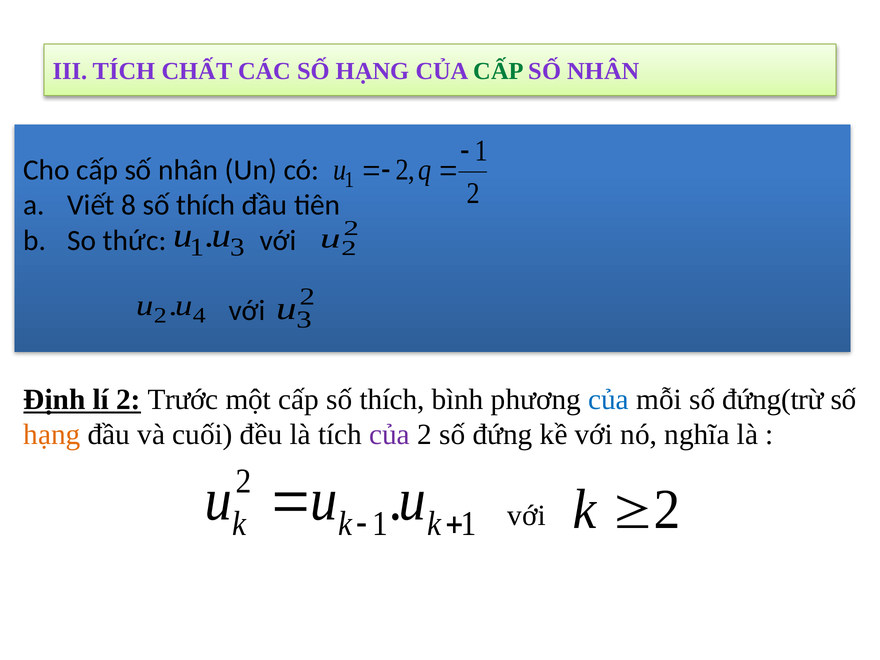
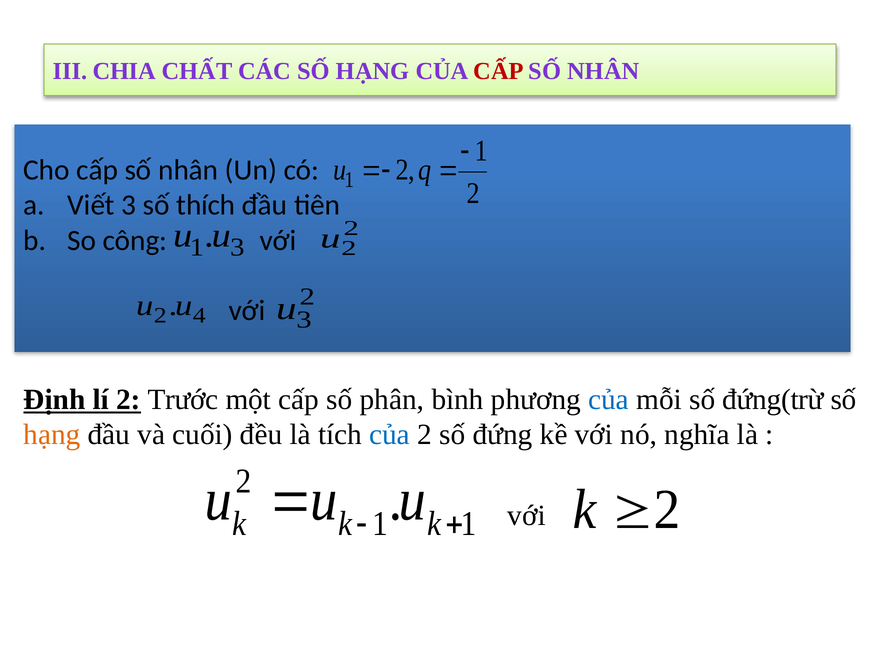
III TÍCH: TÍCH -> CHIA (124, 71)
CẤP colour: green -> red (498, 71)
Viết 8: 8 -> 3 (129, 205)
thức: thức -> công (135, 240)
cấp số thích: thích -> phân (392, 399)
của colour: purple -> blue (390, 435)
